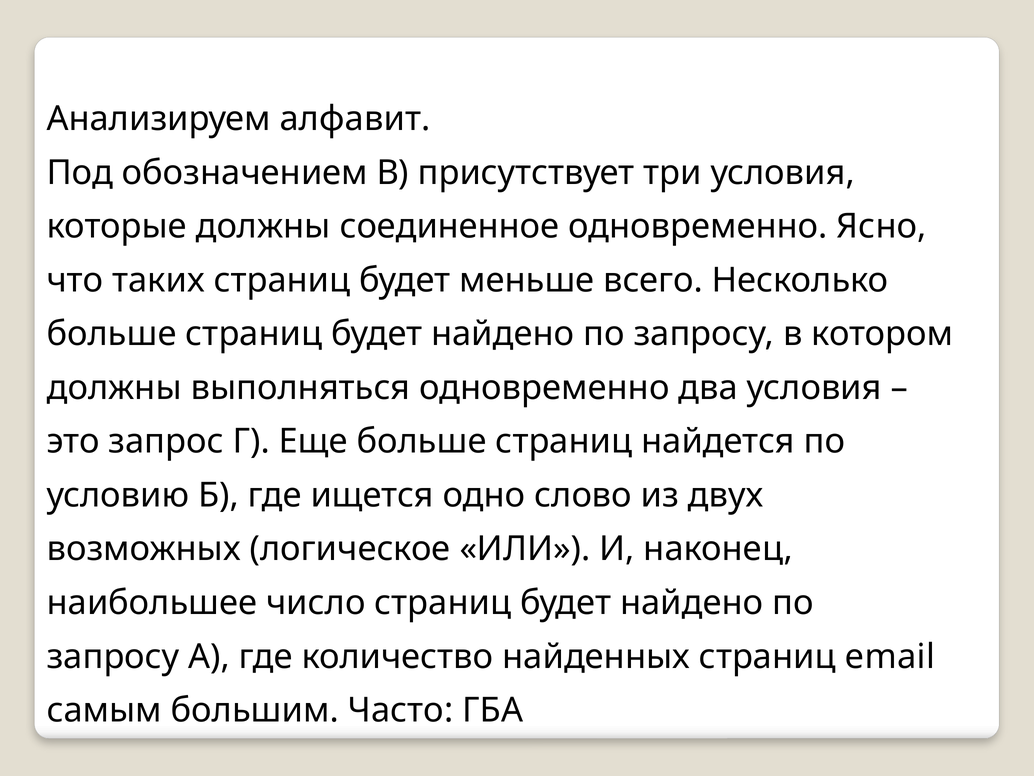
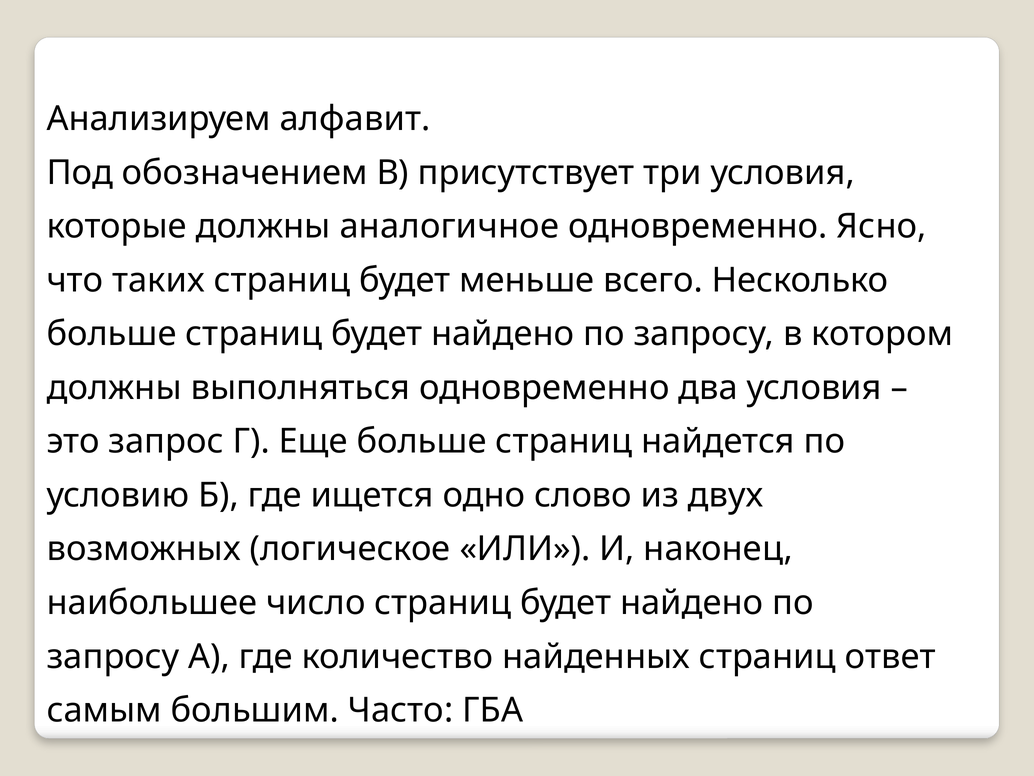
соединенное: соединенное -> аналогичное (449, 226)
email: email -> ответ (890, 656)
